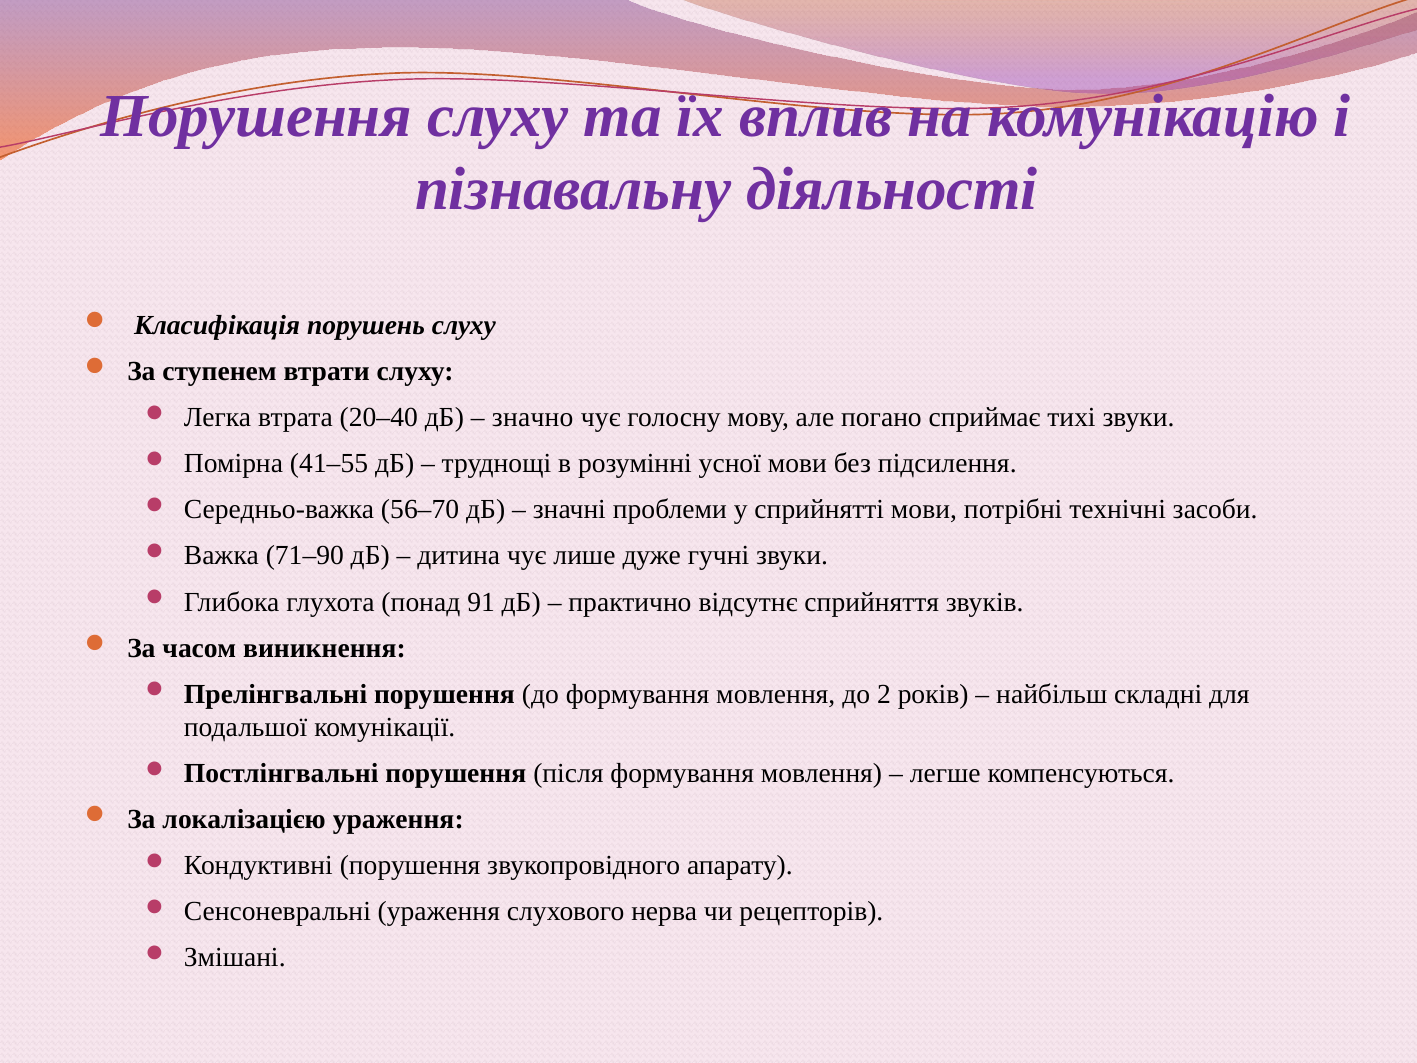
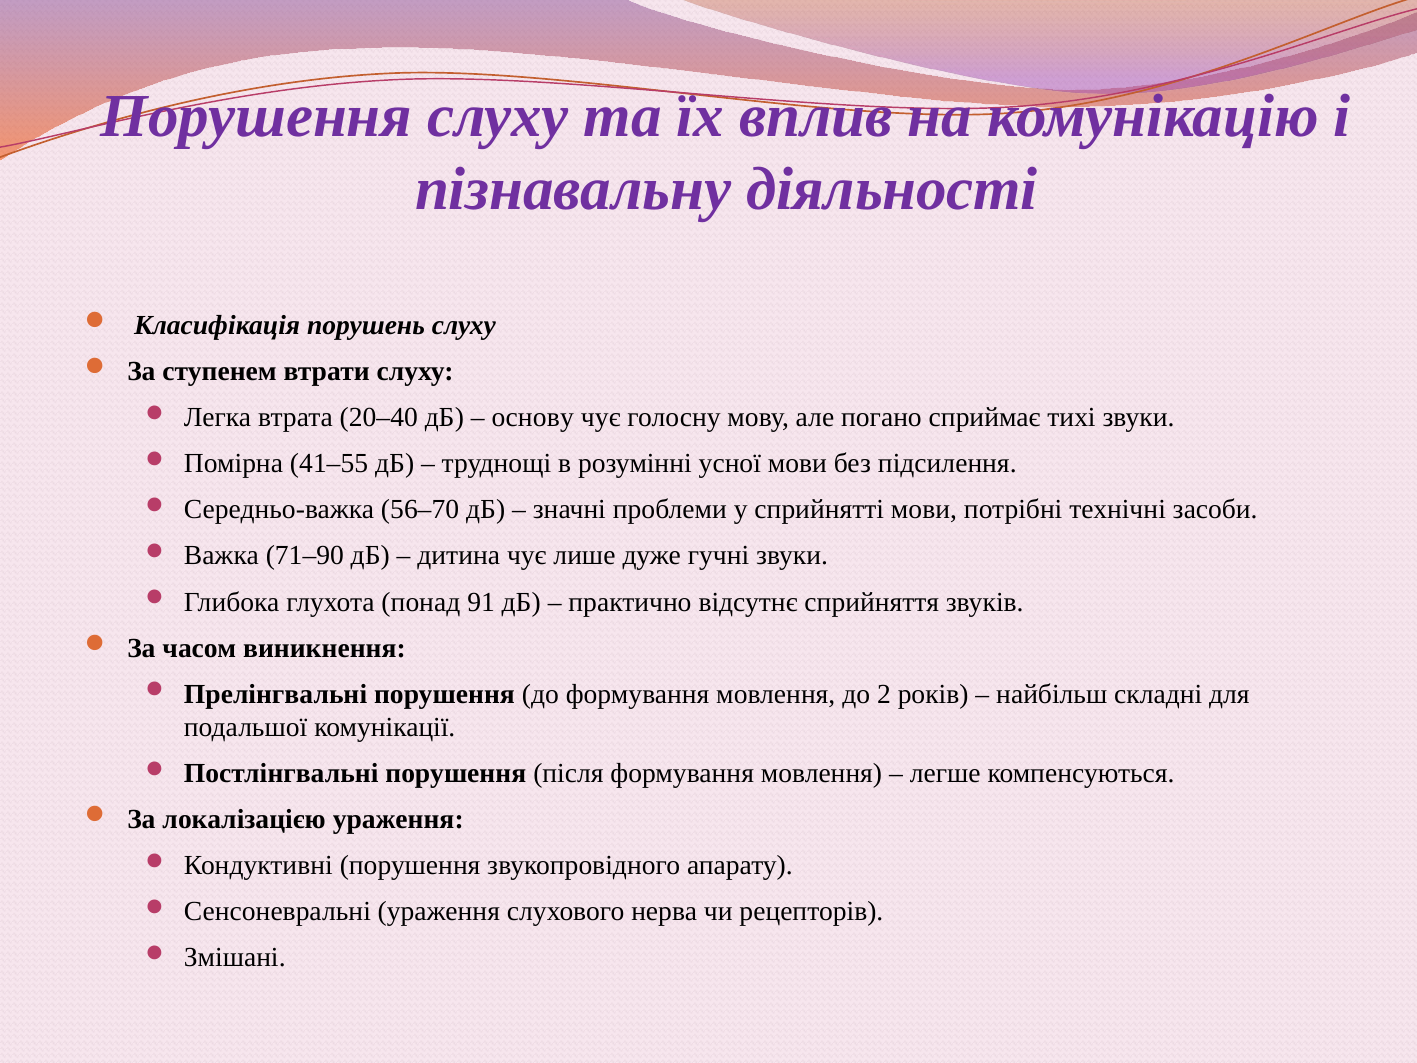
значно: значно -> основу (533, 418)
